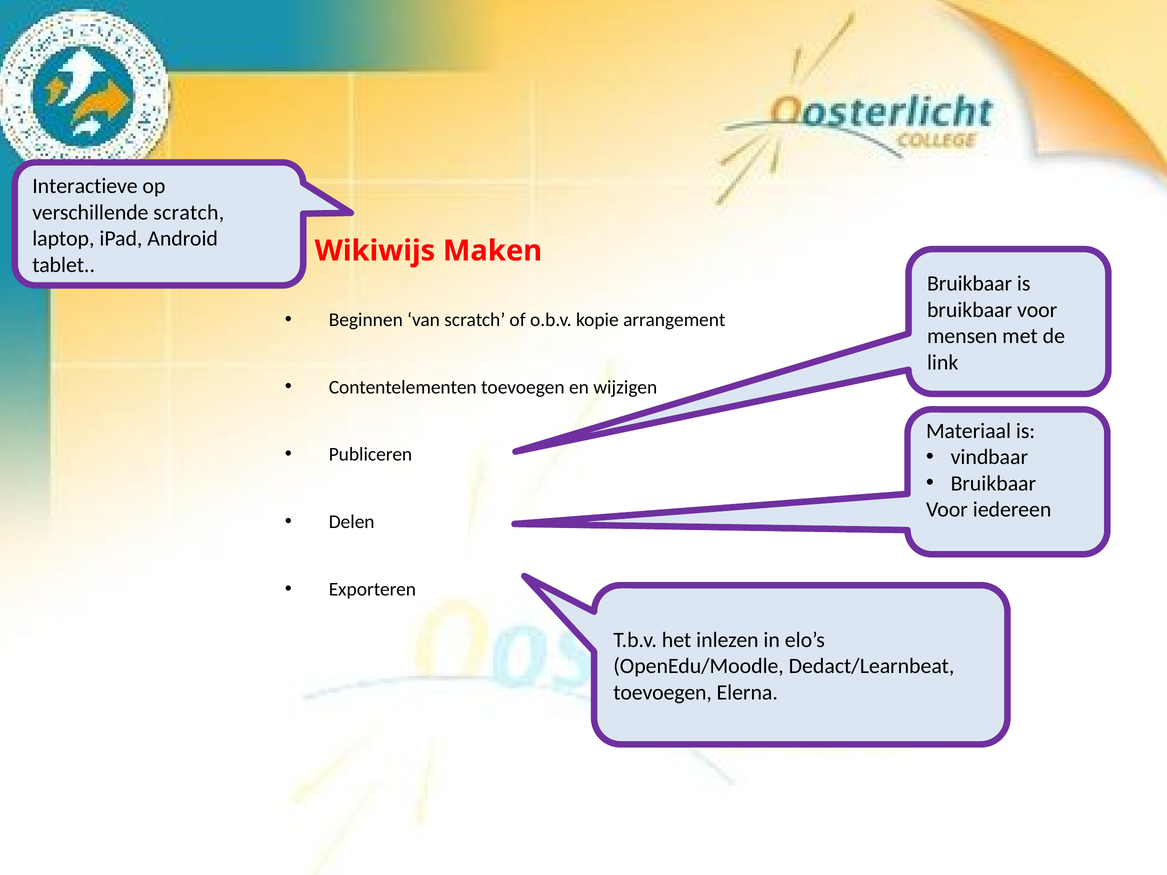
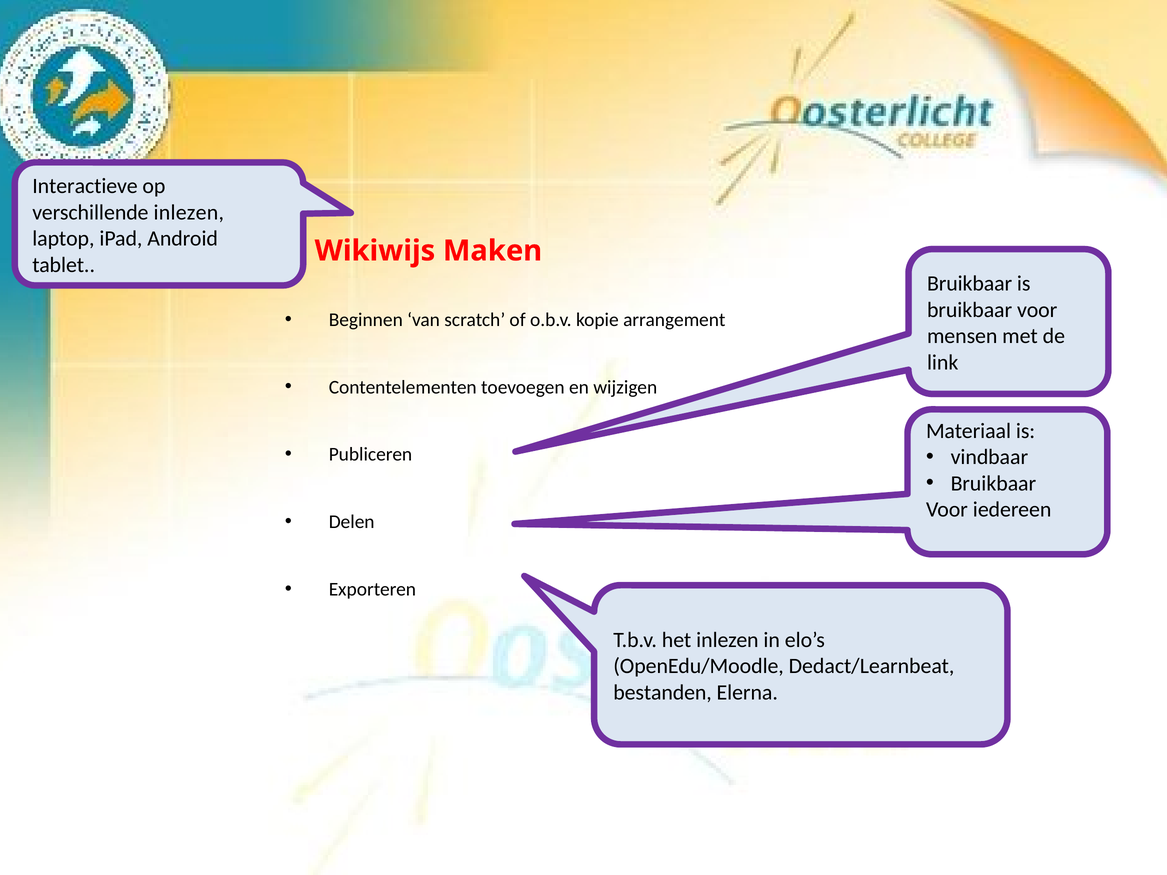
verschillende scratch: scratch -> inlezen (189, 212)
toevoegen: toevoegen -> bestanden (663, 693)
